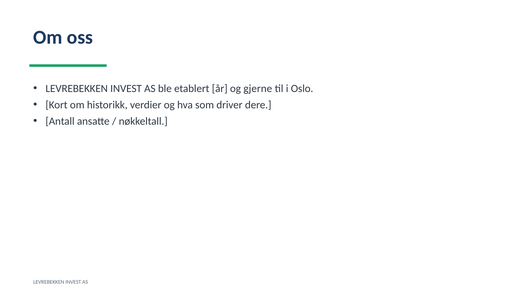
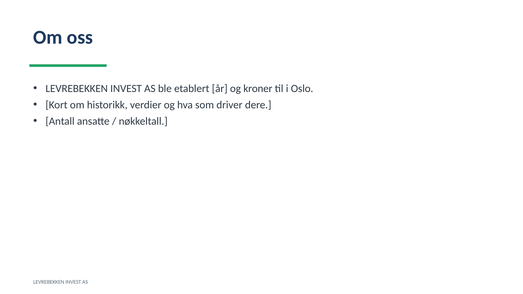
gjerne: gjerne -> kroner (258, 89)
